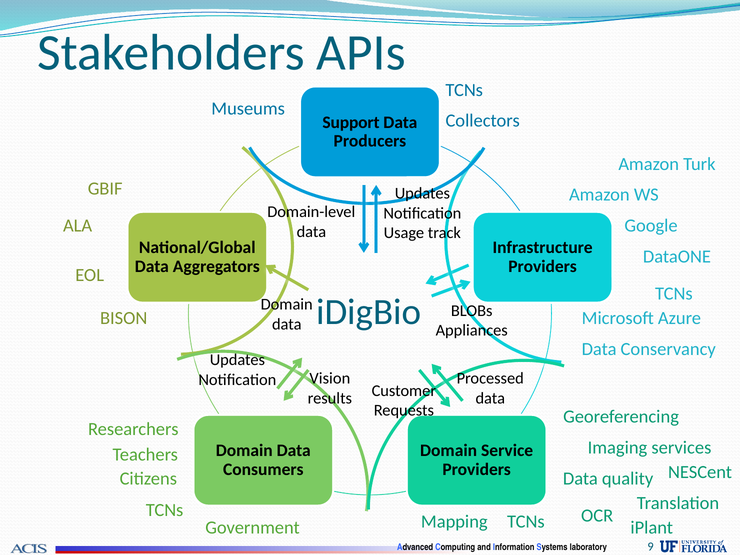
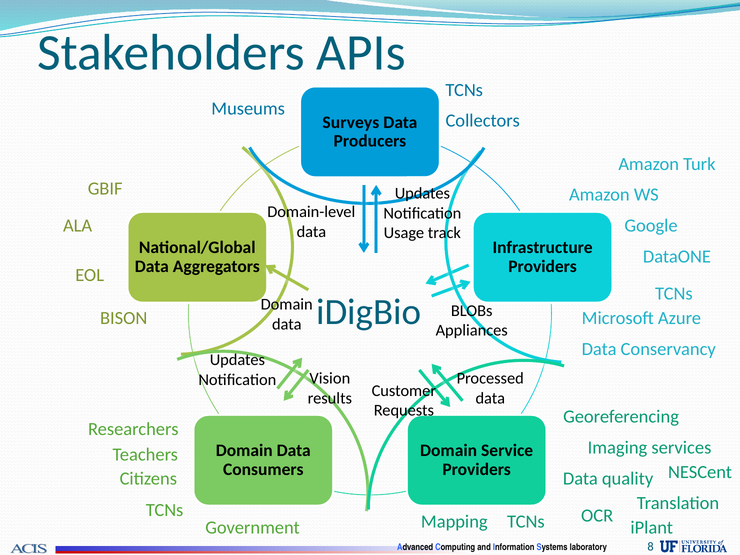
Support: Support -> Surveys (351, 122)
9: 9 -> 8 (651, 547)
